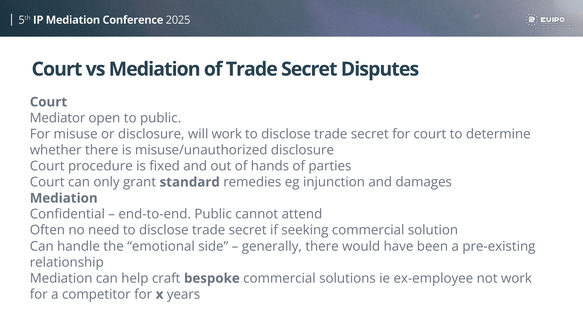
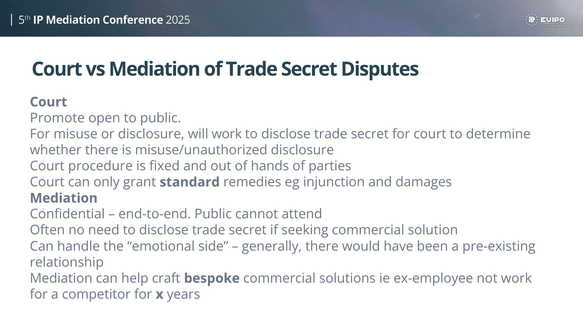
Mediator: Mediator -> Promote (57, 118)
